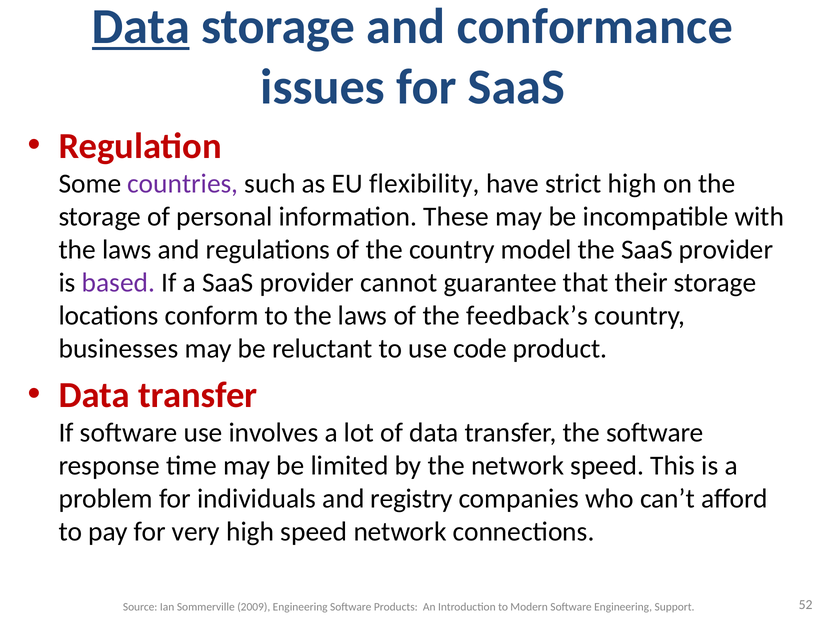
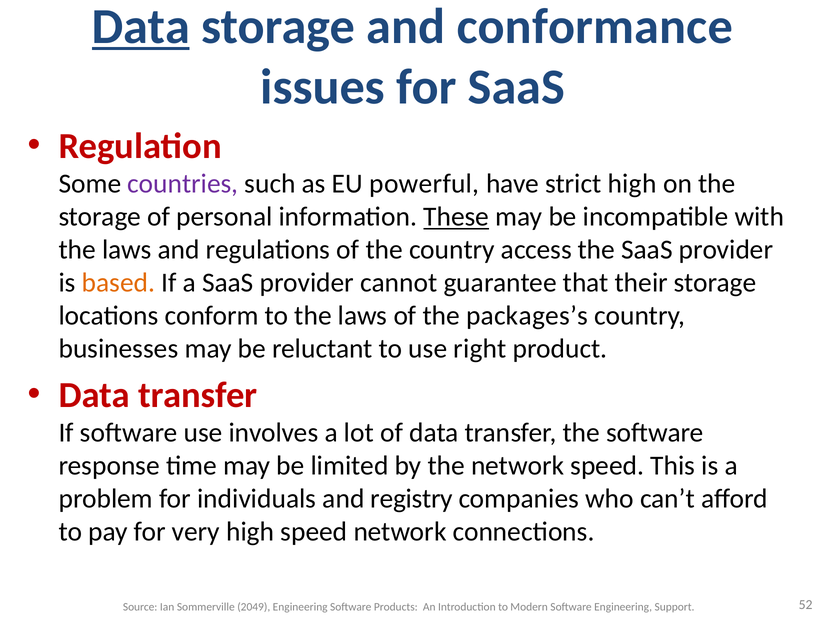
flexibility: flexibility -> powerful (424, 184)
These underline: none -> present (456, 217)
model: model -> access (536, 250)
based colour: purple -> orange (118, 283)
feedback’s: feedback’s -> packages’s (527, 316)
code: code -> right (480, 349)
2009: 2009 -> 2049 (254, 607)
